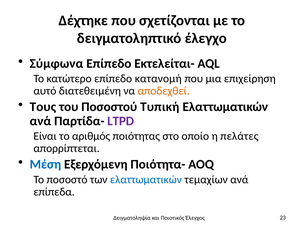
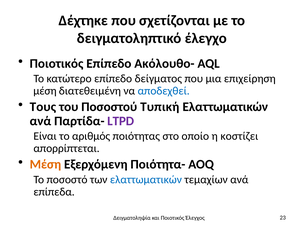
Σύμφωνα: Σύμφωνα -> Ποιοτικός (57, 63)
Εκτελείται-: Εκτελείται- -> Ακόλουθο- (164, 63)
κατανομή: κατανομή -> δείγματος (158, 79)
αυτό: αυτό -> μέση (45, 91)
αποδεχθεί colour: orange -> blue (164, 91)
πελάτες: πελάτες -> κοστίζει (239, 136)
Μέση colour: blue -> orange (45, 164)
